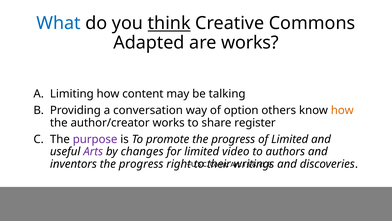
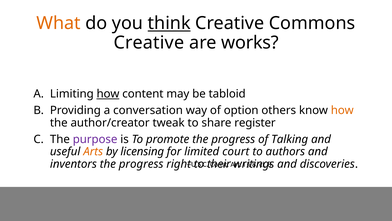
What colour: blue -> orange (58, 23)
Adapted: Adapted -> Creative (149, 43)
how underline: none -> present (108, 94)
talking: talking -> tabloid (227, 94)
author/creator works: works -> tweak (169, 122)
of Limited: Limited -> Talking (290, 139)
Arts colour: purple -> orange (93, 151)
changes: changes -> licensing (142, 151)
video: video -> court (236, 151)
